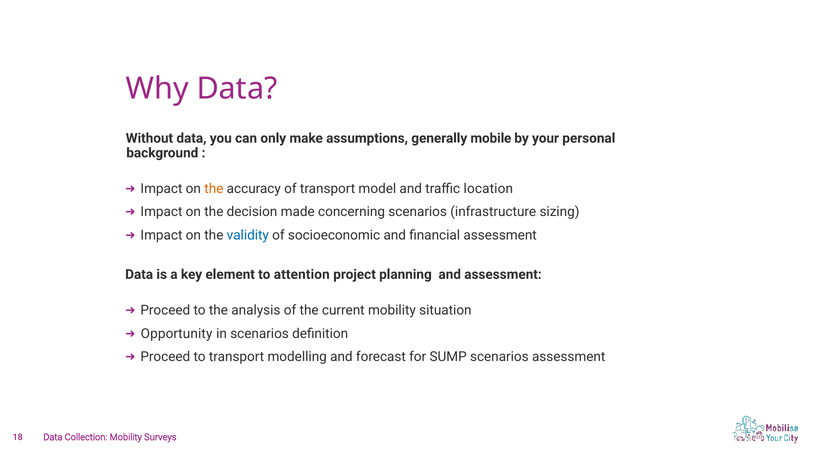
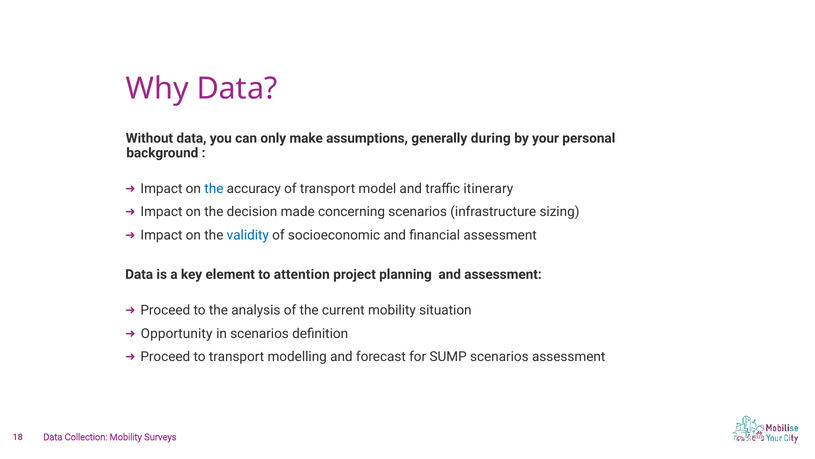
mobile: mobile -> during (491, 138)
the colour: orange -> blue (214, 188)
location: location -> itinerary (488, 188)
